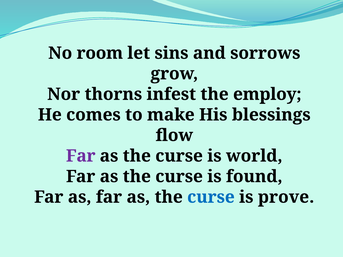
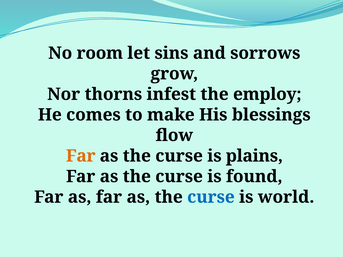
Far colour: purple -> orange (81, 156)
world: world -> plains (254, 156)
prove: prove -> world (286, 197)
